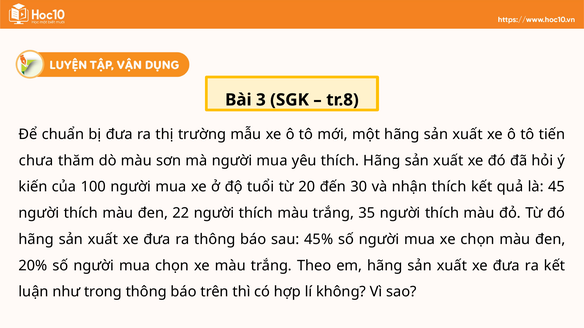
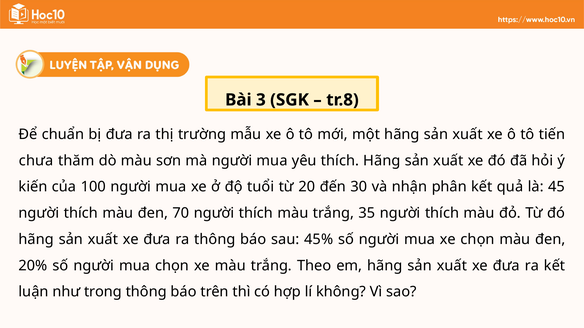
nhận thích: thích -> phân (449, 187)
22: 22 -> 70 (181, 213)
